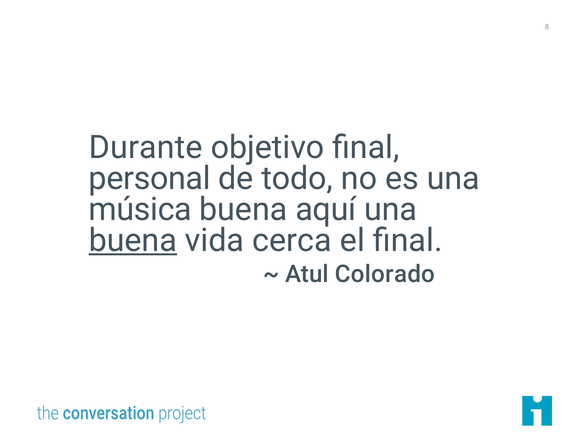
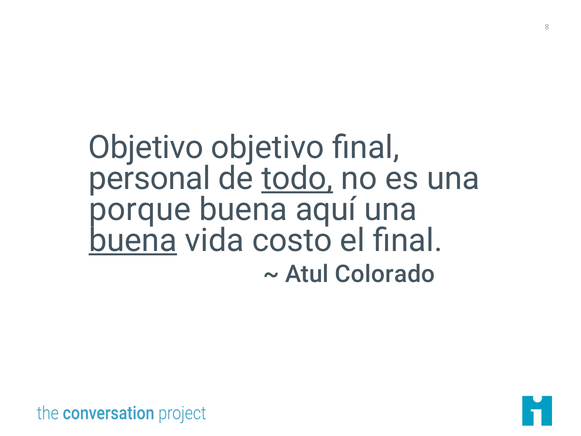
Durante: Durante -> Objetivo (146, 147)
todo underline: none -> present (297, 178)
música: música -> porque (140, 209)
cerca: cerca -> costo (292, 240)
